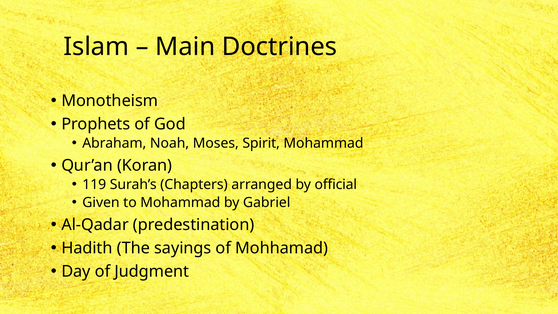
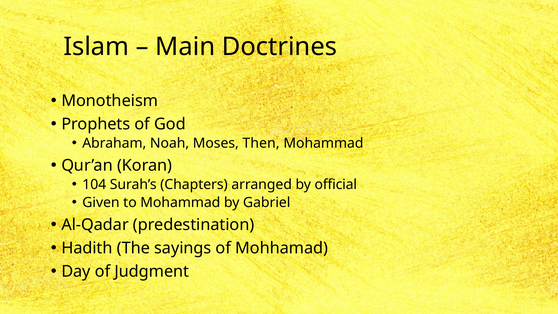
Spirit: Spirit -> Then (261, 143)
119: 119 -> 104 (94, 185)
